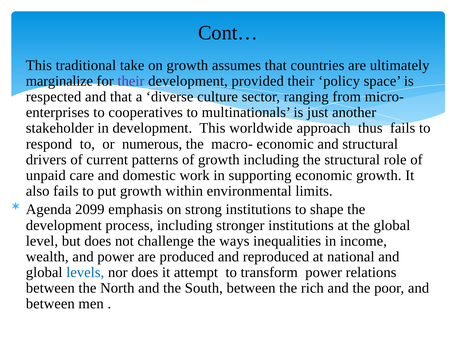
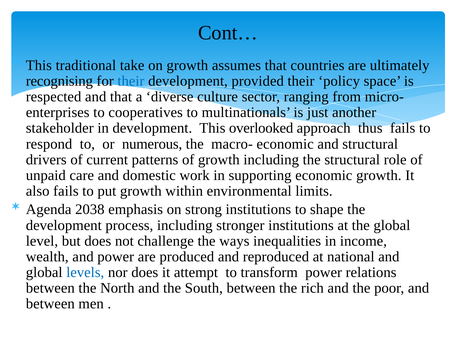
marginalize: marginalize -> recognising (59, 81)
their colour: purple -> blue (131, 81)
worldwide: worldwide -> overlooked (261, 128)
2099: 2099 -> 2038 (90, 209)
